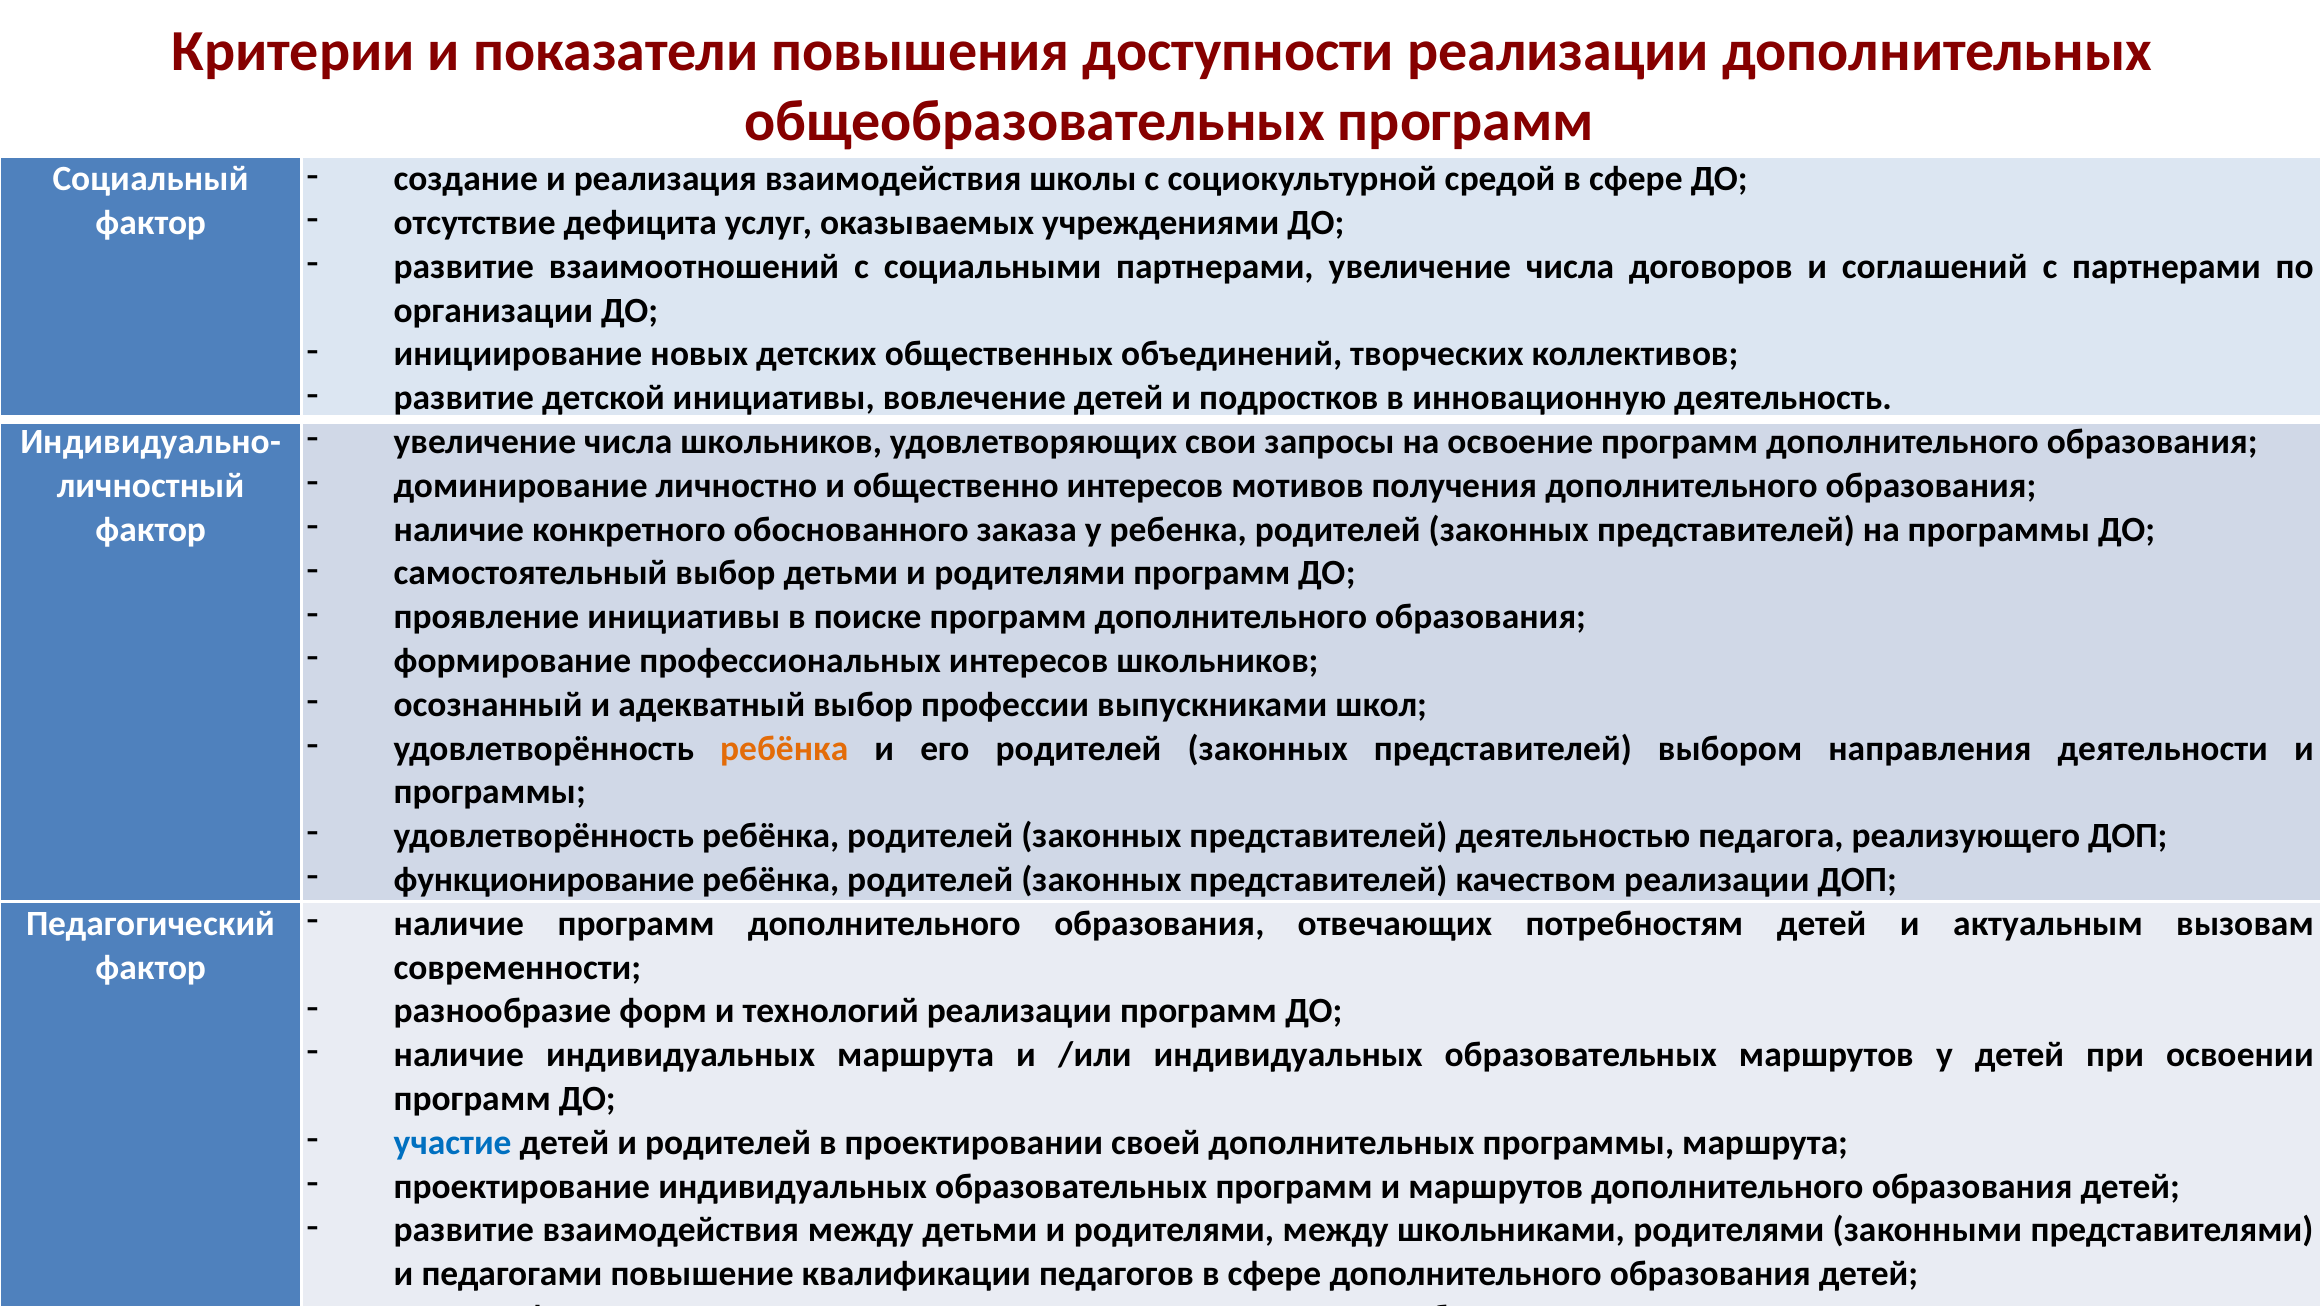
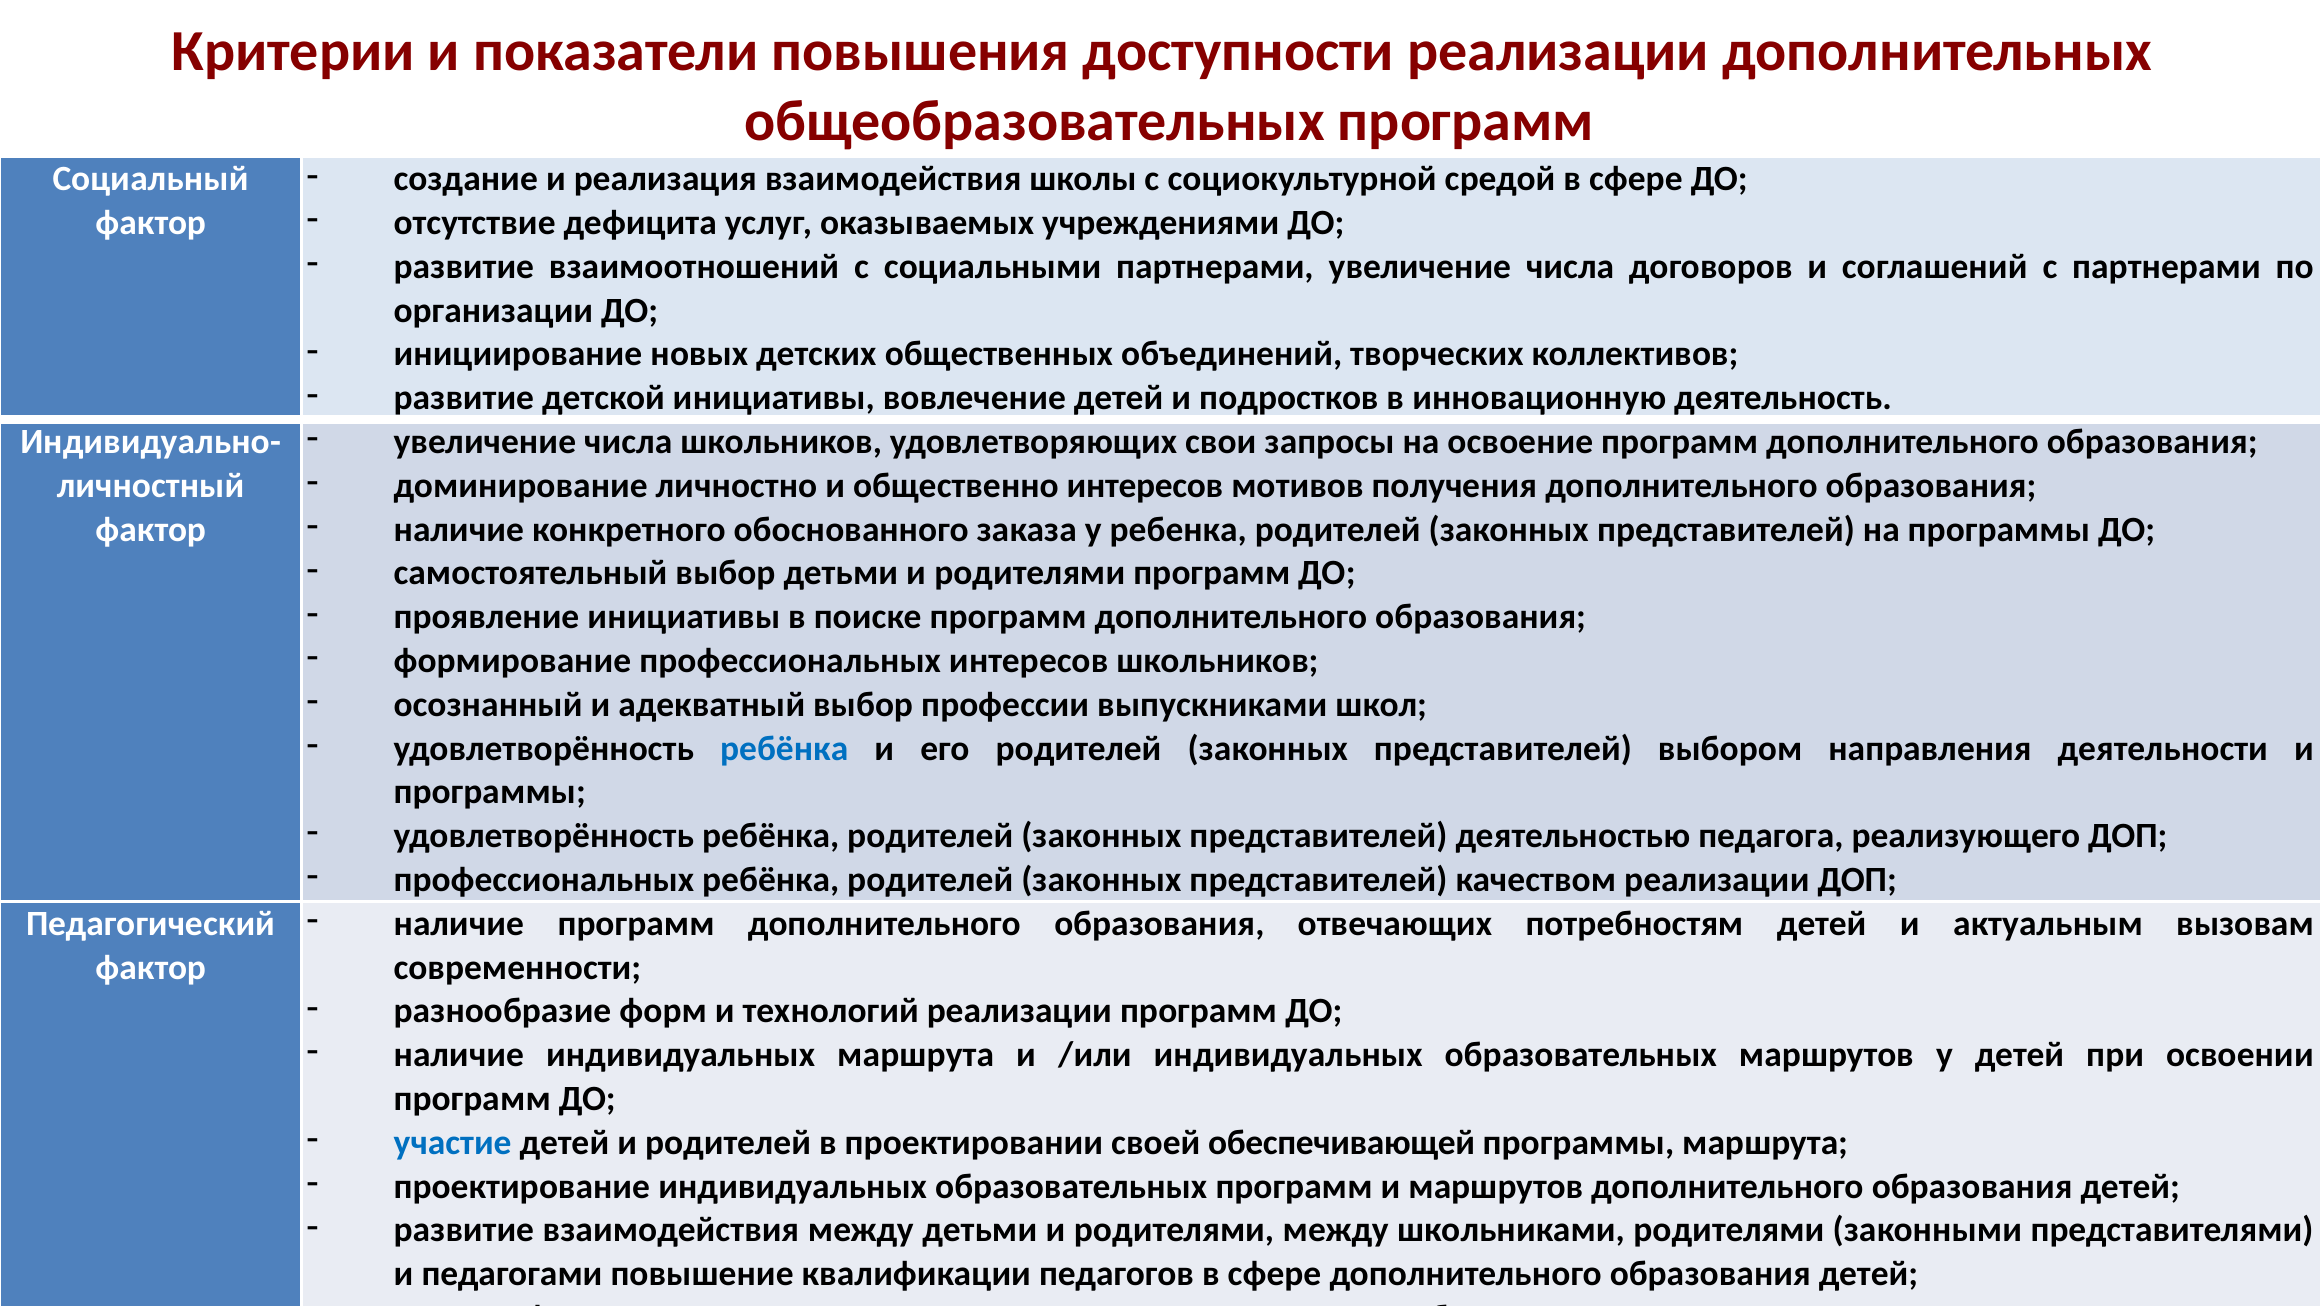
ребёнка colour: orange -> blue (784, 748)
функционирование: функционирование -> профессиональных (544, 880)
своей дополнительных: дополнительных -> обеспечивающей (1342, 1142)
